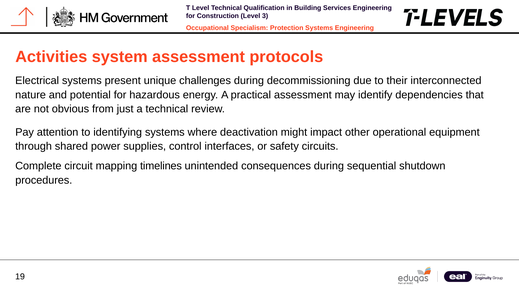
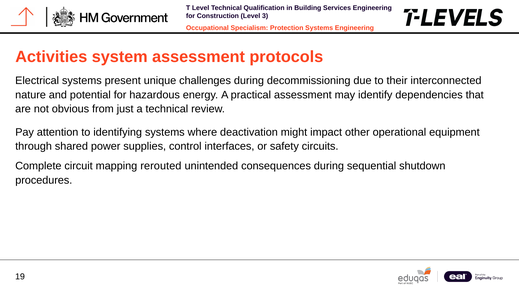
timelines: timelines -> rerouted (161, 166)
